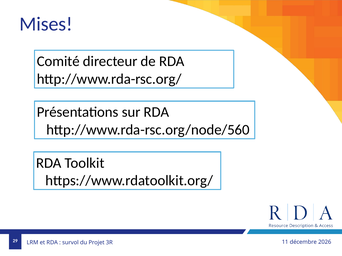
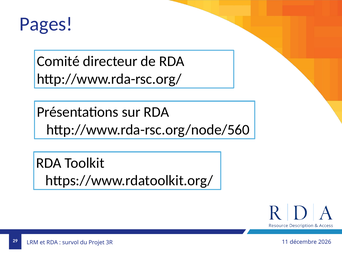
Mises: Mises -> Pages (46, 24)
